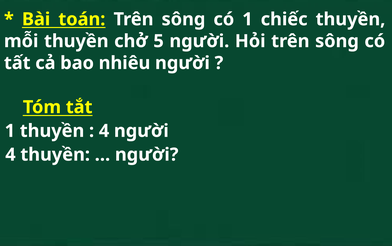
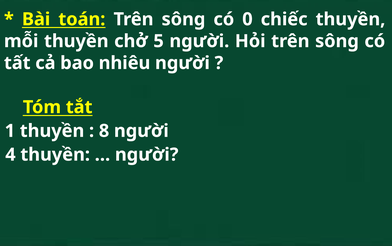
có 1: 1 -> 0 (247, 19)
4: 4 -> 8 (104, 131)
